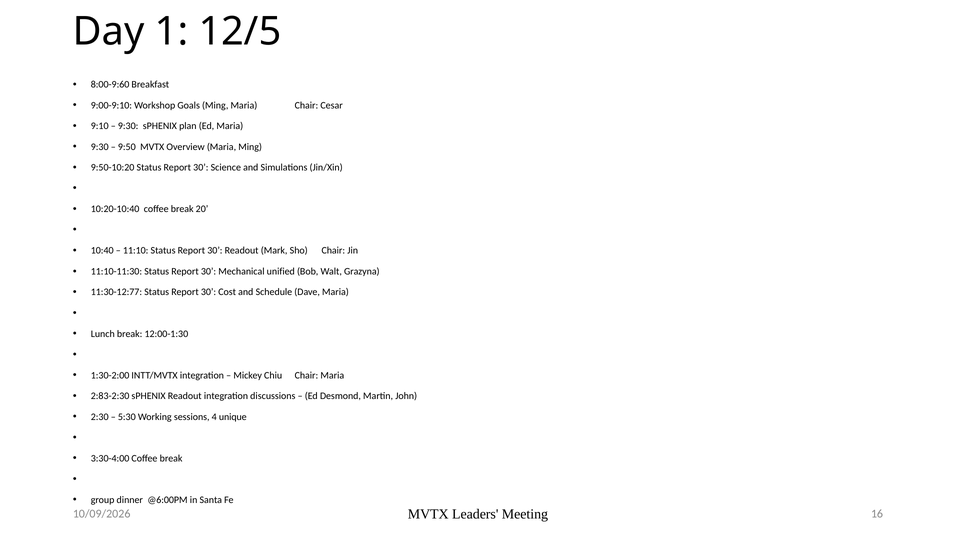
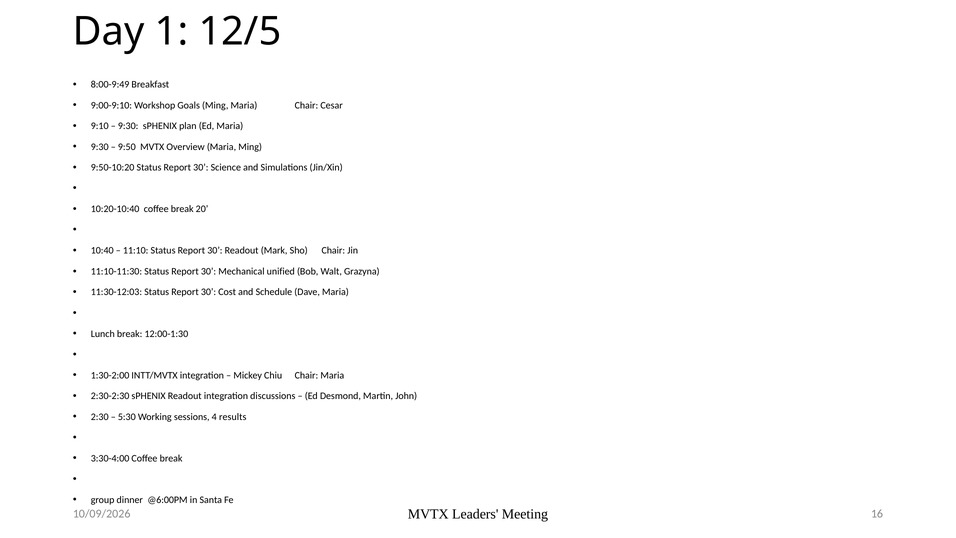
8:00-9:60: 8:00-9:60 -> 8:00-9:49 (110, 85)
11:30-12:77: 11:30-12:77 -> 11:30-12:03 (116, 292)
2:83-2:30: 2:83-2:30 -> 2:30-2:30 (110, 396)
unique: unique -> results (233, 417)
